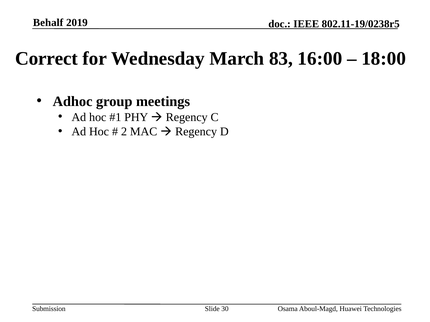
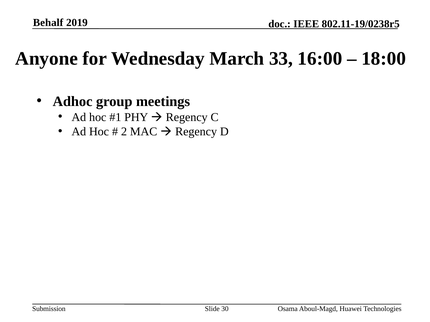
Correct: Correct -> Anyone (47, 59)
83: 83 -> 33 (281, 59)
